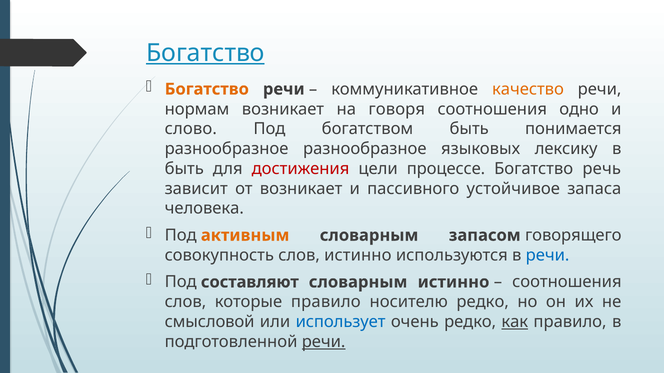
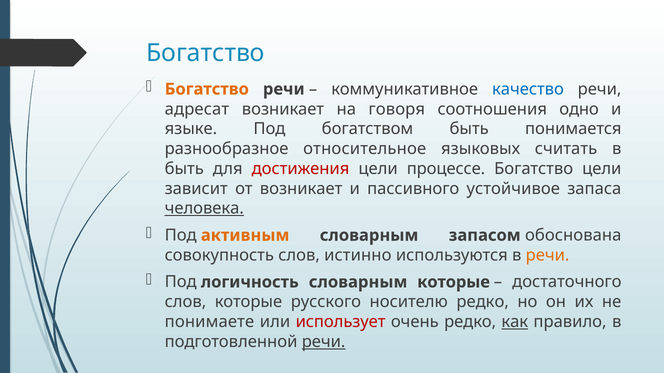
Богатство underline: present -> none (205, 53)
качество colour: orange -> blue (528, 89)
нормам: нормам -> адресат (197, 109)
слово: слово -> языке (191, 129)
разнообразное разнообразное: разнообразное -> относительное (365, 149)
лексику: лексику -> считать (566, 149)
Богатство речь: речь -> цели (602, 169)
человека underline: none -> present (204, 209)
говорящего: говорящего -> обоснована (573, 236)
речи colour: blue -> orange (548, 256)
составляют: составляют -> логичность (250, 282)
словарным истинно: истинно -> которые (454, 282)
соотношения: соотношения -> достаточного (567, 282)
которые правило: правило -> русского (326, 302)
смысловой: смысловой -> понимаете (209, 322)
использует colour: blue -> red (341, 322)
